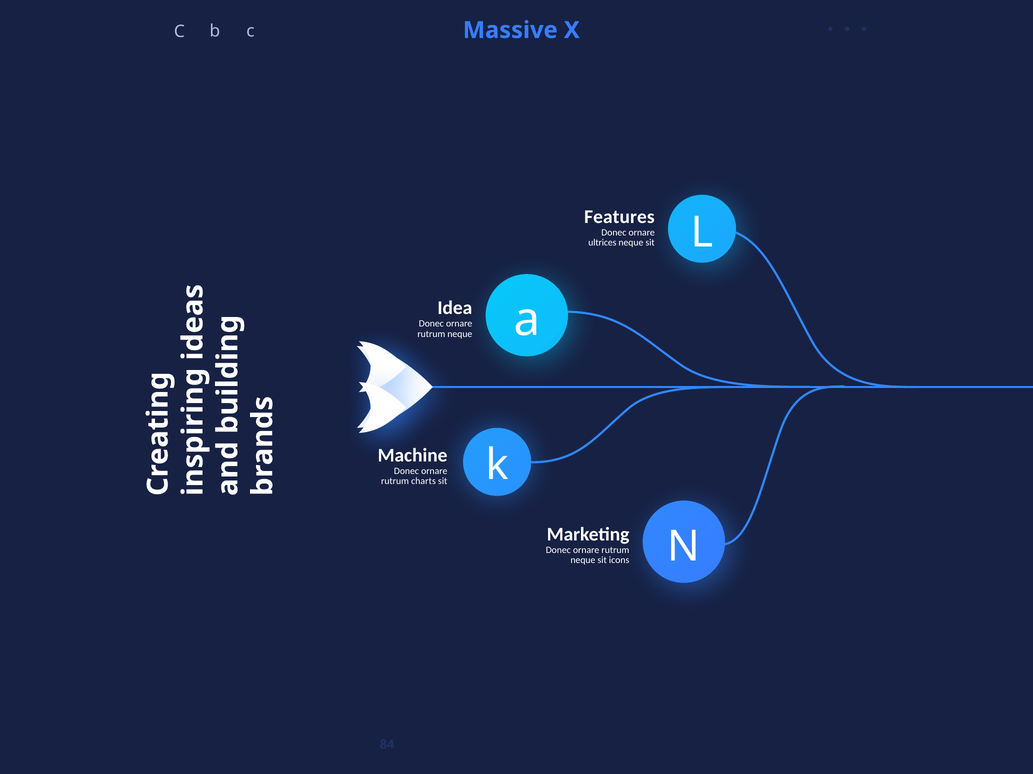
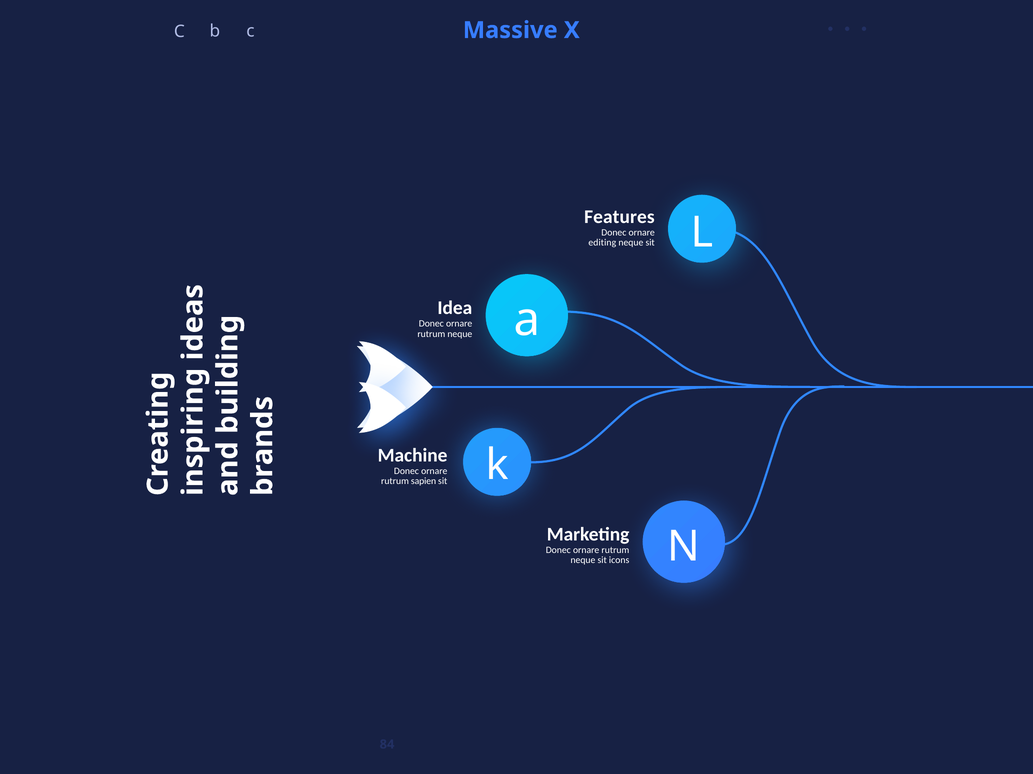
ultrices: ultrices -> editing (602, 243)
charts: charts -> sapien (424, 482)
